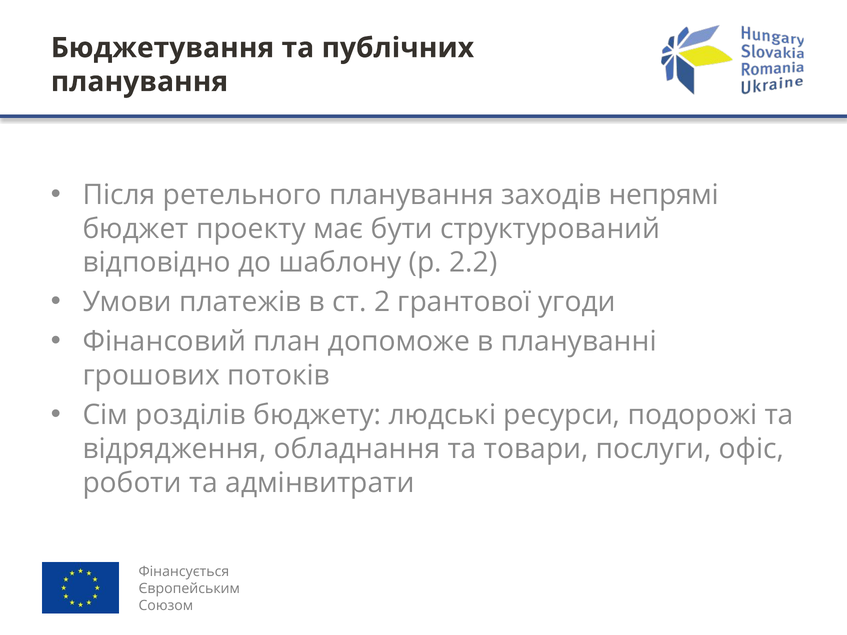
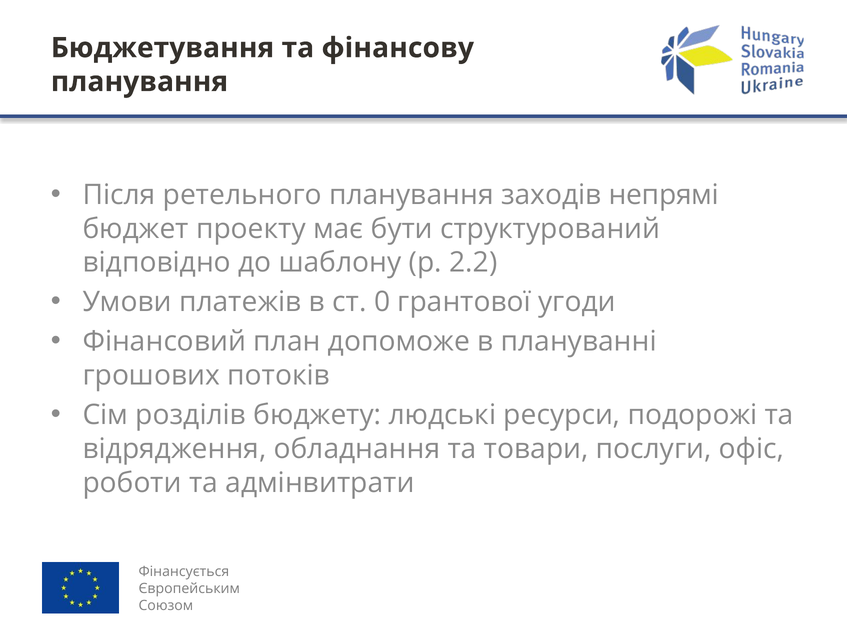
публічних: публічних -> фінансову (398, 48)
2: 2 -> 0 (382, 302)
